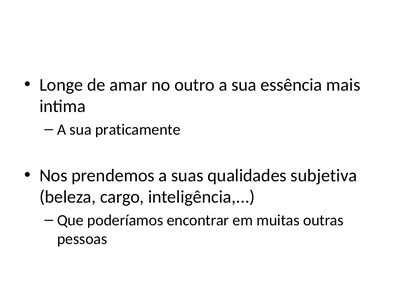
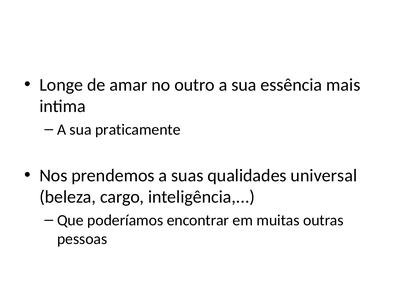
subjetiva: subjetiva -> universal (324, 175)
